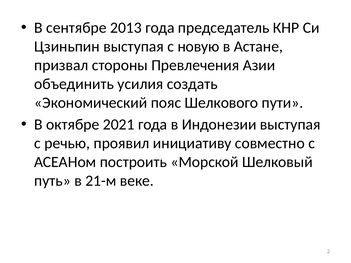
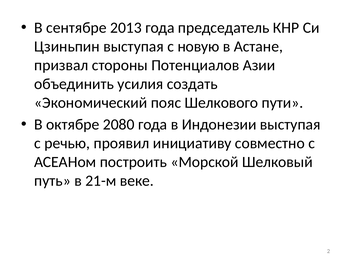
Превлечения: Превлечения -> Потенциалов (195, 65)
2021: 2021 -> 2080 (119, 125)
